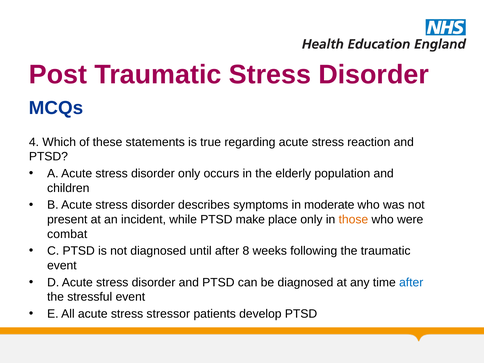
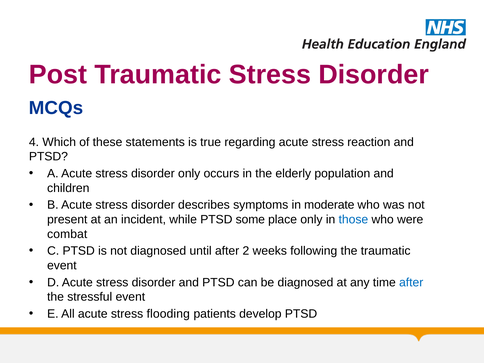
make: make -> some (250, 220)
those colour: orange -> blue (353, 220)
8: 8 -> 2 (246, 251)
stressor: stressor -> flooding (168, 314)
